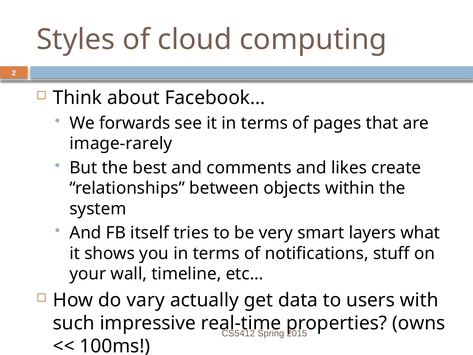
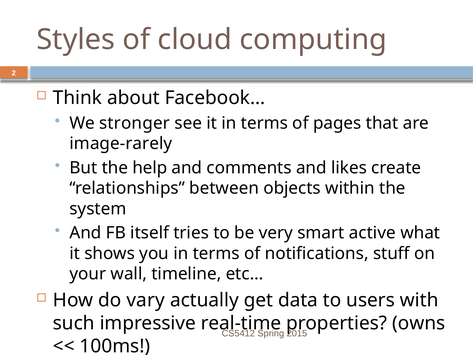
forwards: forwards -> stronger (135, 123)
best: best -> help (150, 168)
layers: layers -> active (372, 233)
